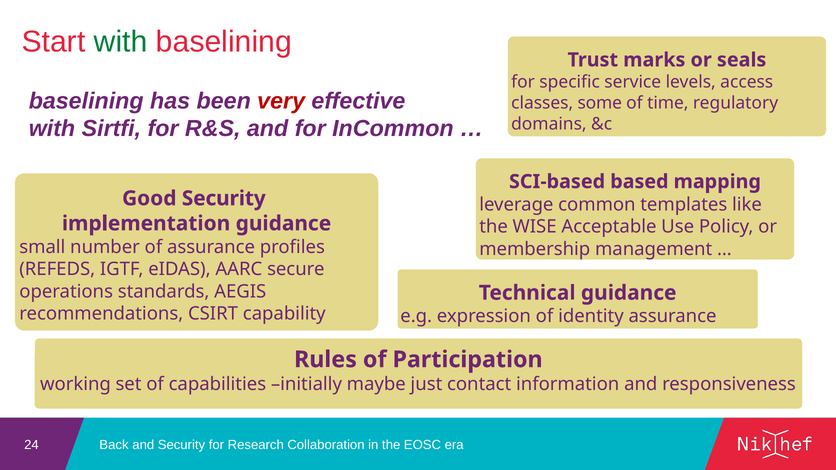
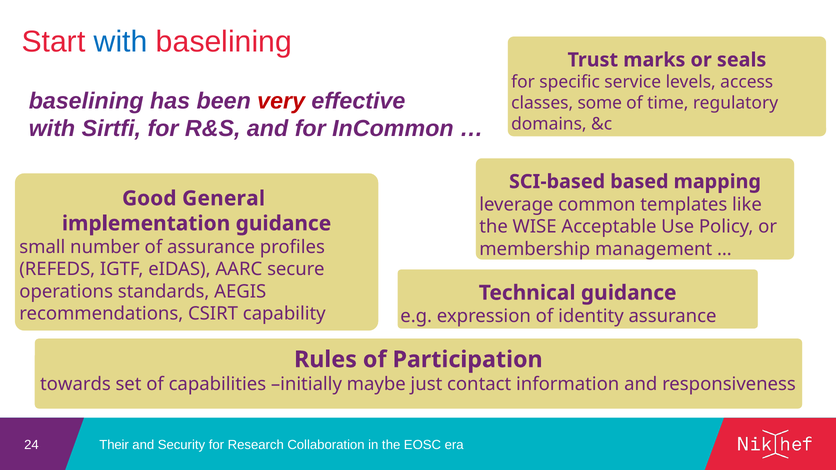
with colour: green -> blue (121, 42)
Good Security: Security -> General (224, 199)
working: working -> towards (75, 384)
Back: Back -> Their (114, 445)
